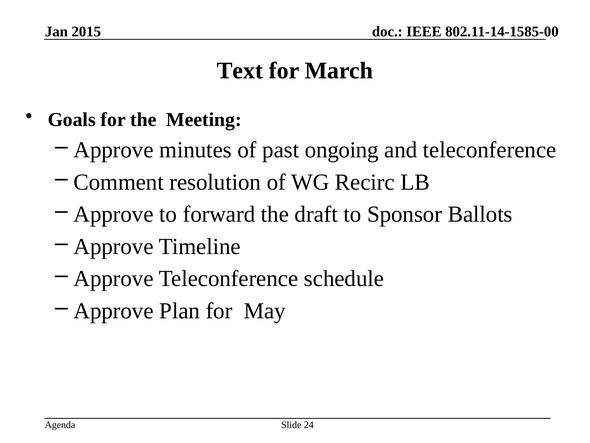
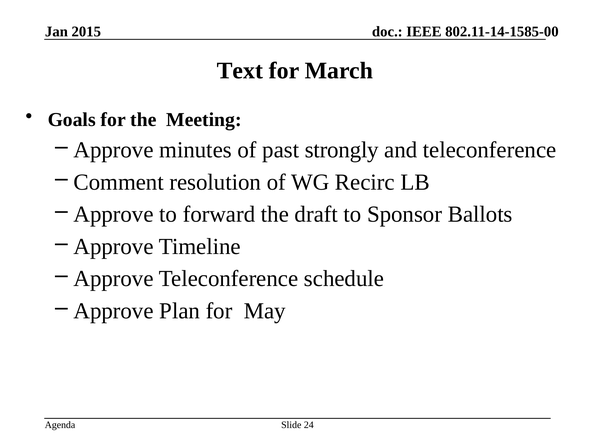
ongoing: ongoing -> strongly (342, 150)
